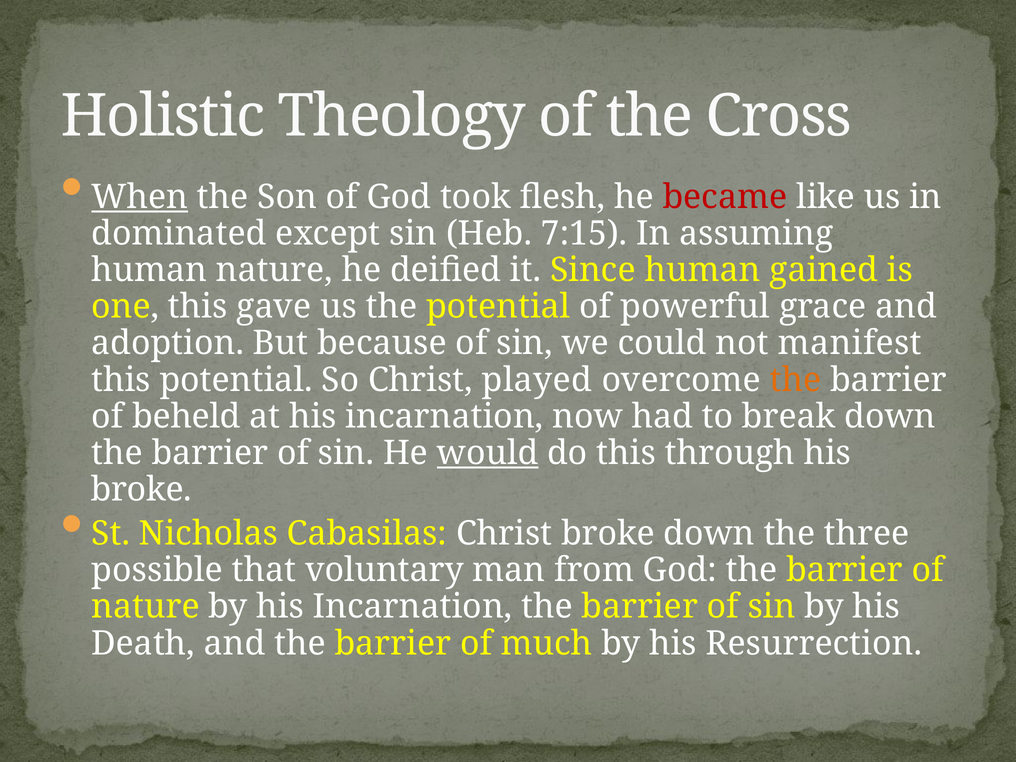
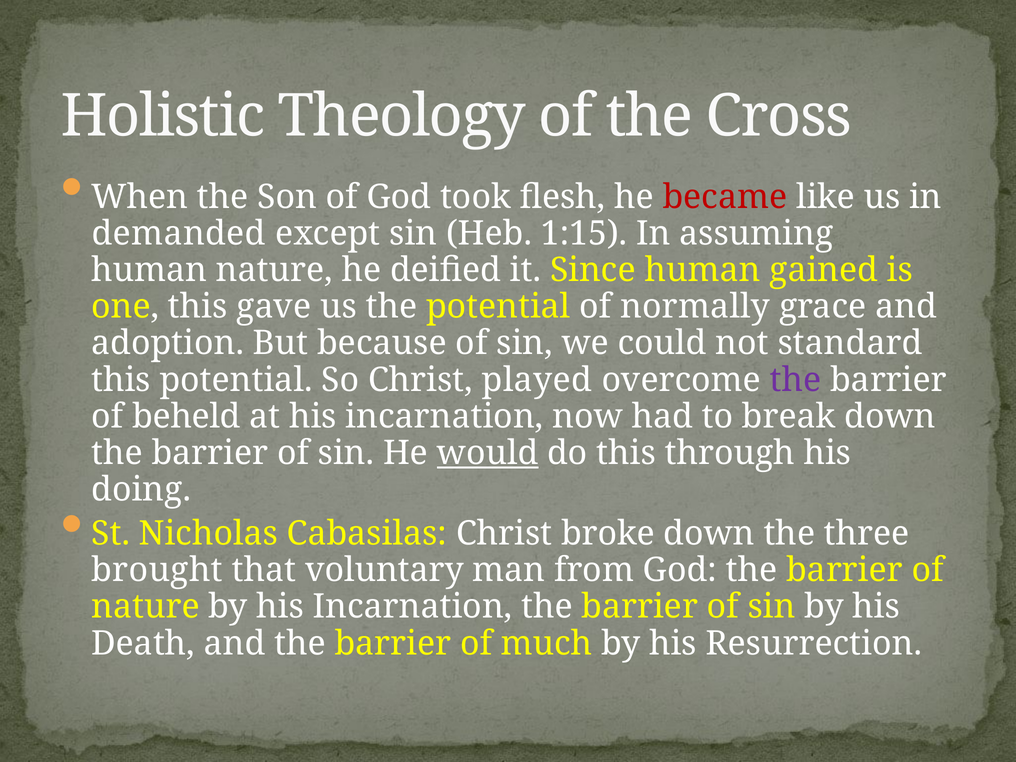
When underline: present -> none (140, 197)
dominated: dominated -> demanded (179, 234)
7:15: 7:15 -> 1:15 (584, 234)
powerful: powerful -> normally (695, 307)
manifest: manifest -> standard (850, 343)
the colour: orange -> purple (796, 380)
broke: broke -> doing (141, 490)
possible: possible -> brought (157, 570)
